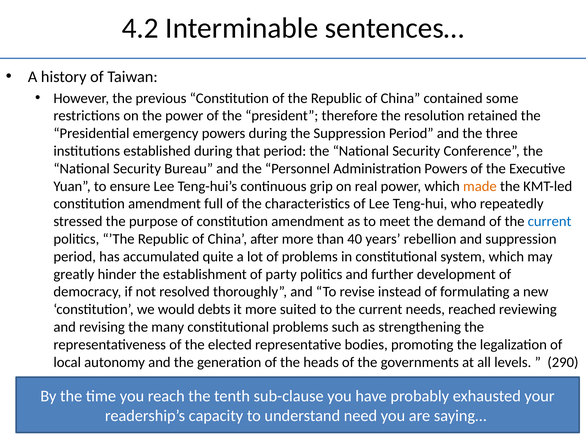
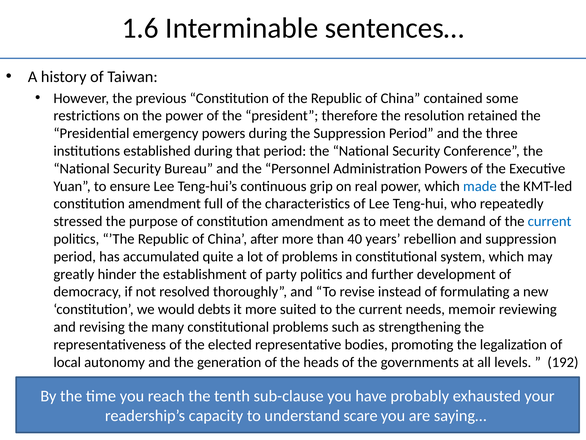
4.2: 4.2 -> 1.6 (140, 28)
made colour: orange -> blue (480, 186)
reached: reached -> memoir (472, 309)
290: 290 -> 192 (563, 362)
need: need -> scare (361, 415)
